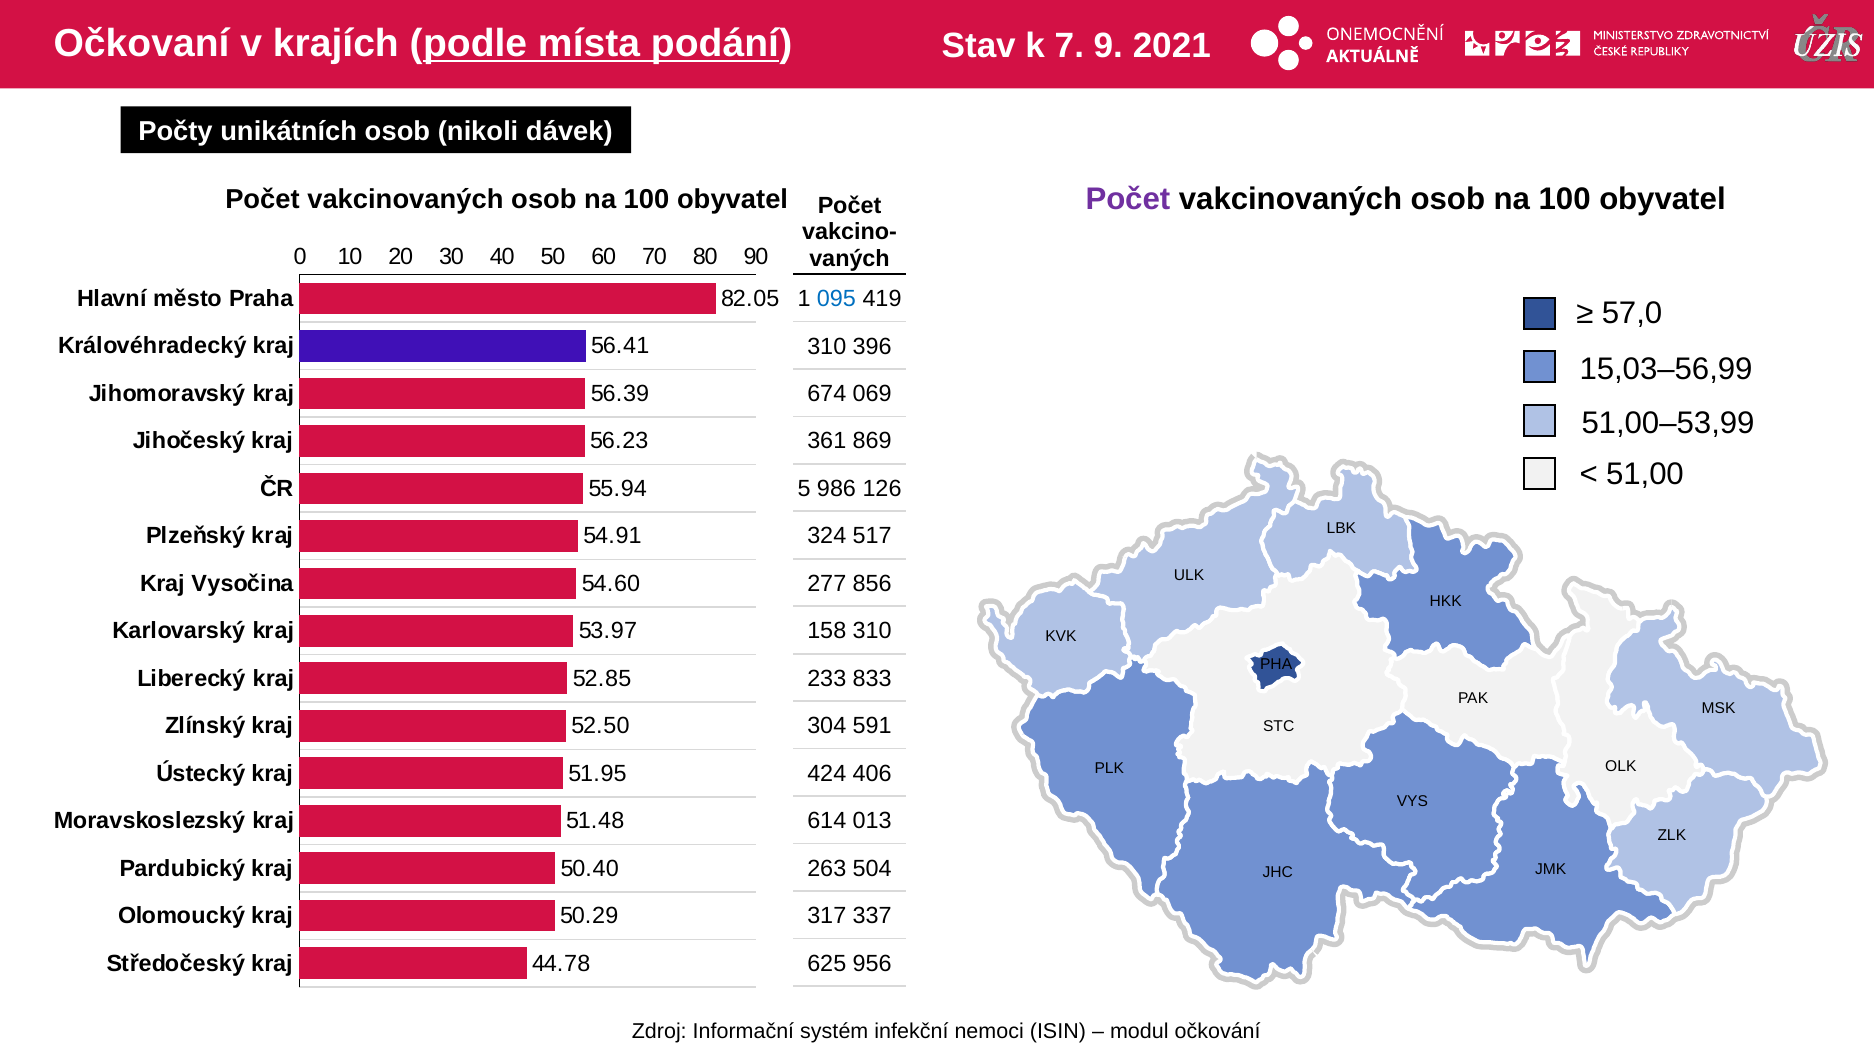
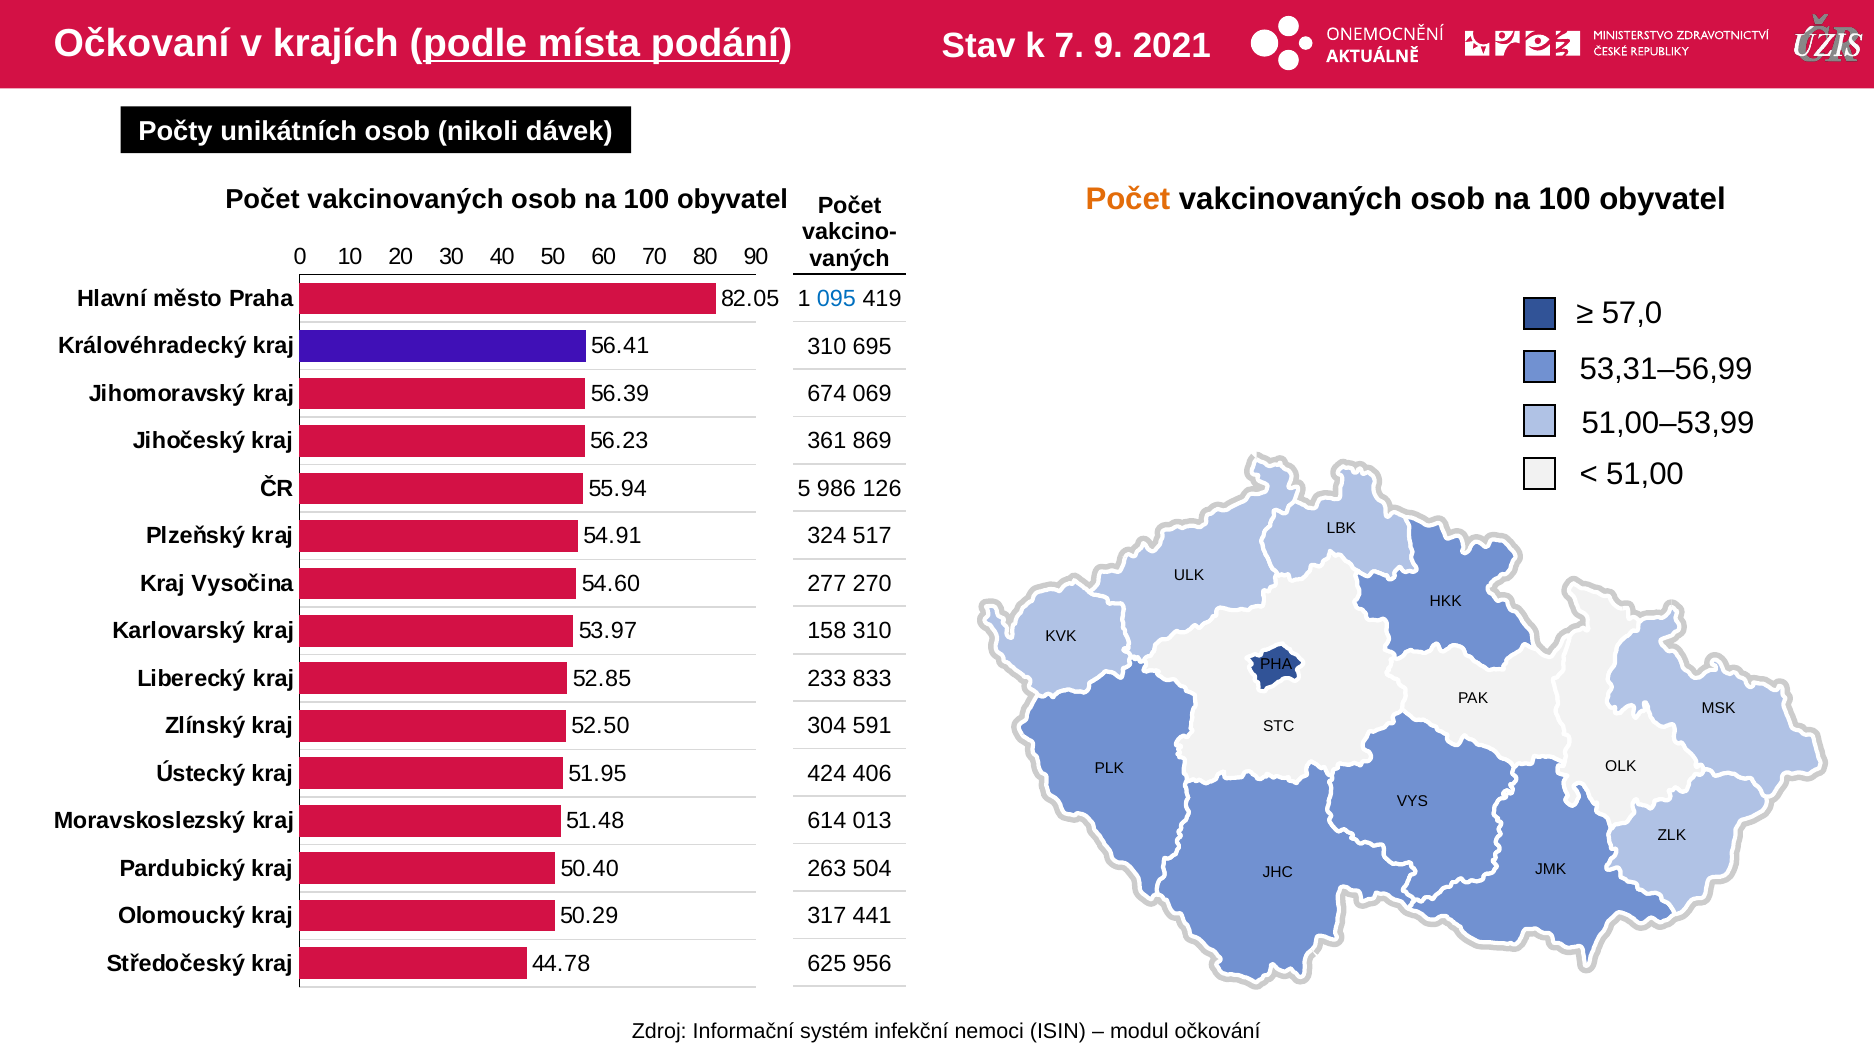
Počet colour: purple -> orange (1128, 200)
396: 396 -> 695 (872, 346)
15,03–56,99: 15,03–56,99 -> 53,31–56,99 (1666, 369)
856: 856 -> 270 (872, 584)
337: 337 -> 441 (872, 916)
